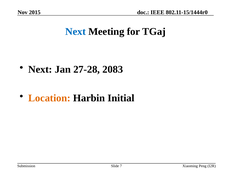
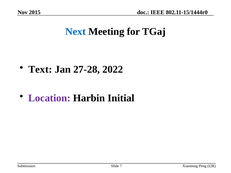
Next: Next -> Text (40, 69)
2083: 2083 -> 2022 (113, 69)
Location colour: orange -> purple (49, 98)
